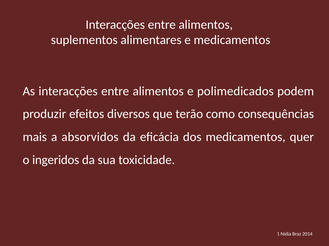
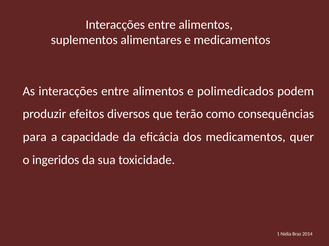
mais: mais -> para (35, 137)
absorvidos: absorvidos -> capacidade (90, 137)
